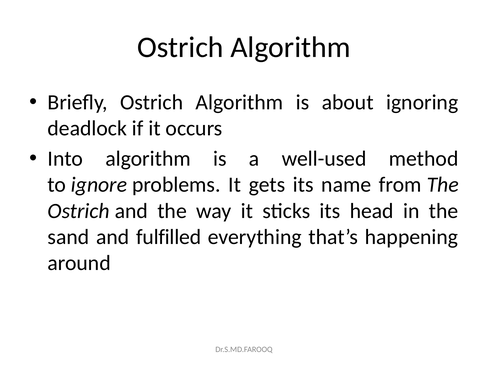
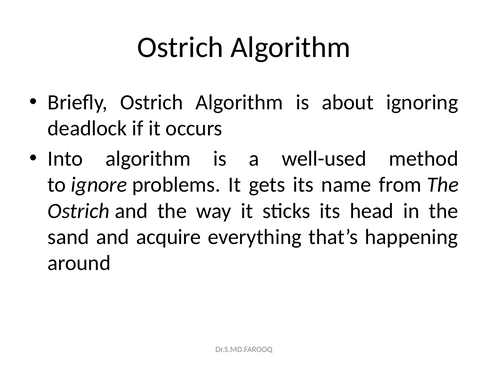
fulfilled: fulfilled -> acquire (169, 237)
